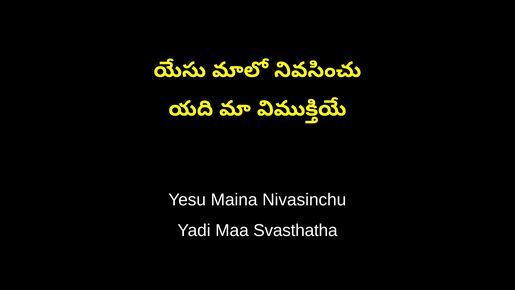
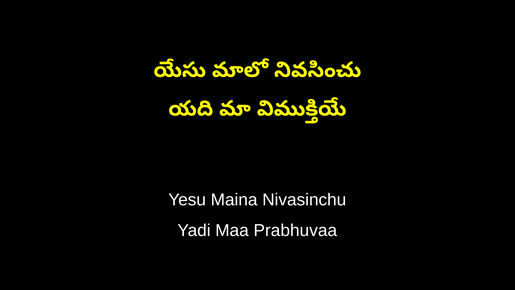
Svasthatha: Svasthatha -> Prabhuvaa (295, 230)
